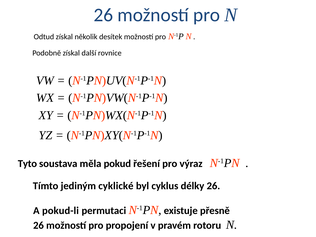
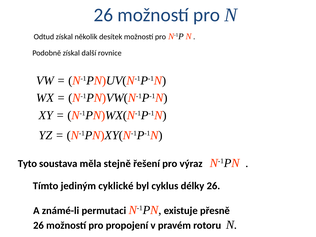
pokud: pokud -> stejně (117, 164)
pokud-li: pokud-li -> známé-li (61, 211)
